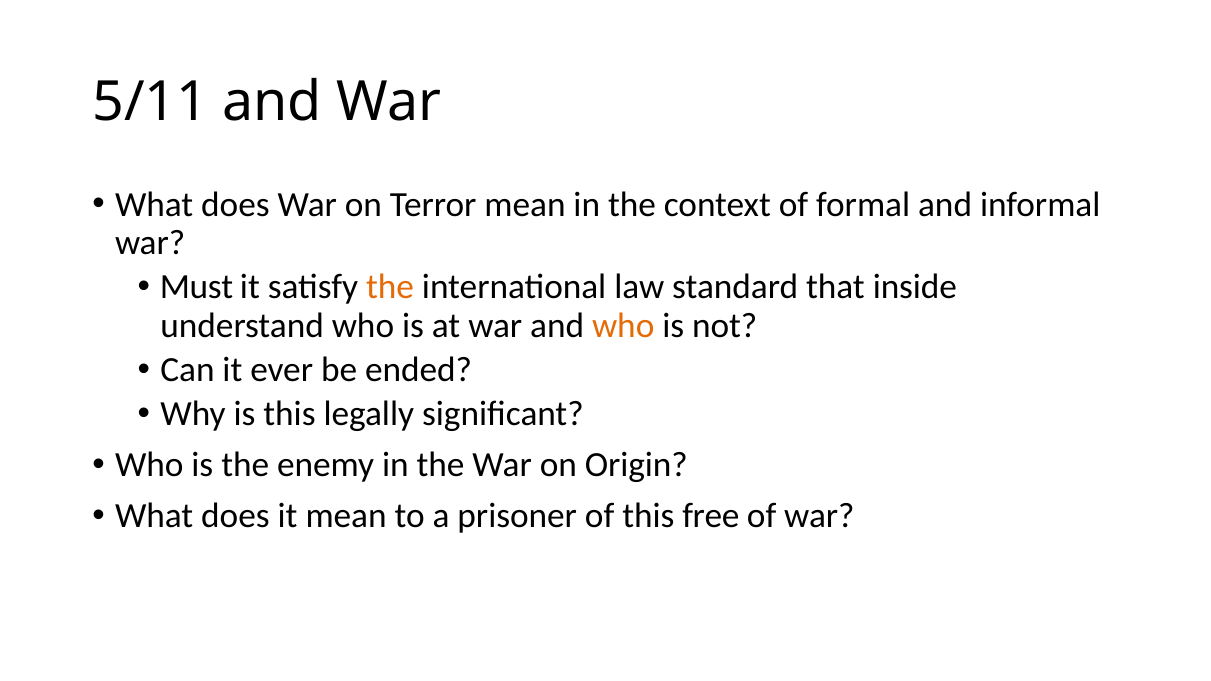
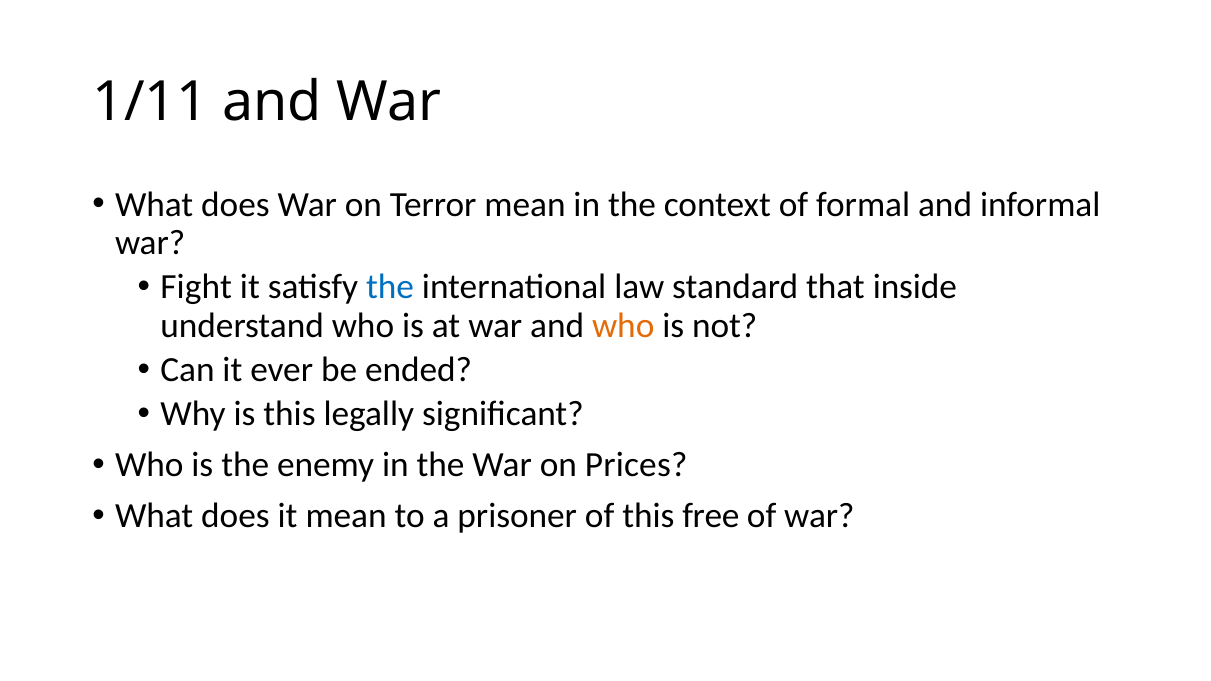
5/11: 5/11 -> 1/11 (150, 102)
Must: Must -> Fight (196, 287)
the colour: orange -> blue (390, 287)
Origin: Origin -> Prices (636, 465)
